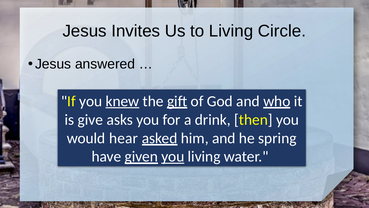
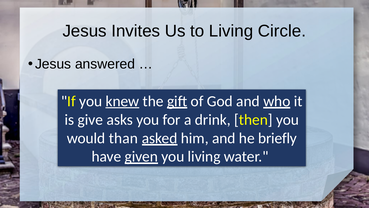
hear: hear -> than (124, 138)
spring: spring -> briefly (278, 138)
you underline: present -> none (173, 156)
